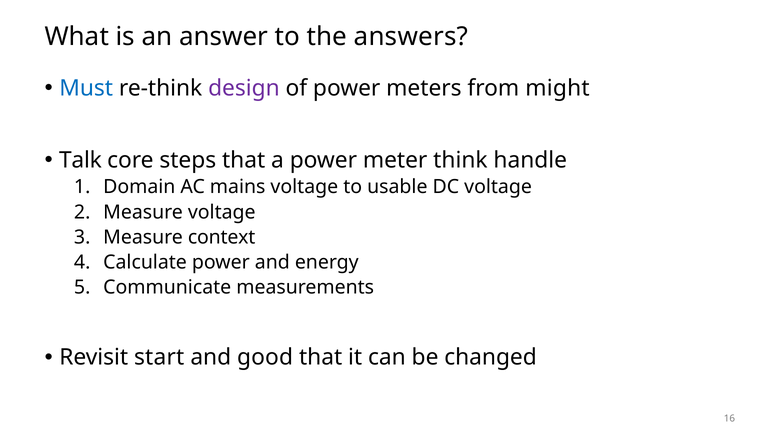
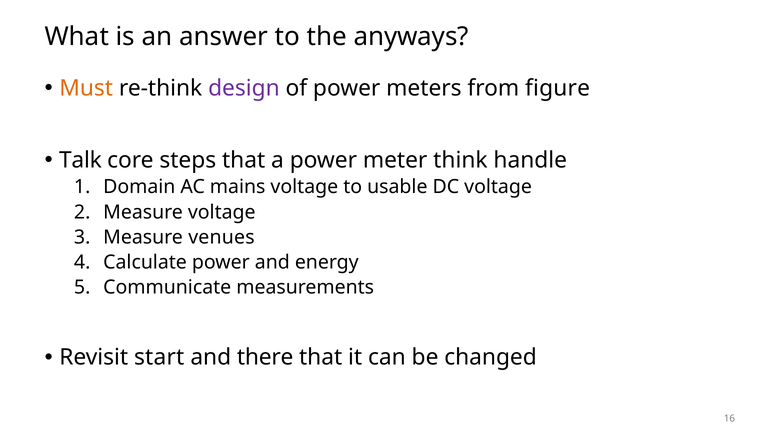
answers: answers -> anyways (411, 36)
Must colour: blue -> orange (86, 88)
might: might -> figure (558, 88)
context: context -> venues (221, 237)
good: good -> there (265, 357)
